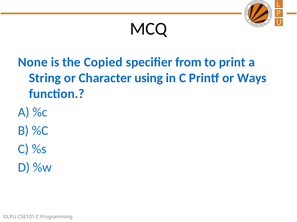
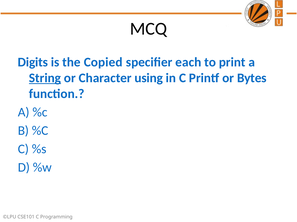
None: None -> Digits (33, 62)
from: from -> each (188, 62)
String underline: none -> present (45, 78)
Ways: Ways -> Bytes (252, 78)
